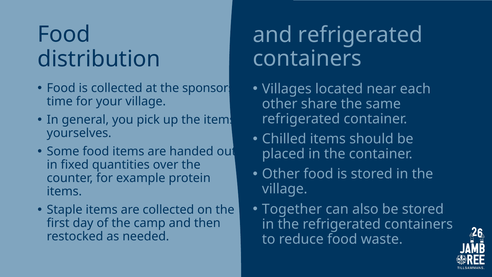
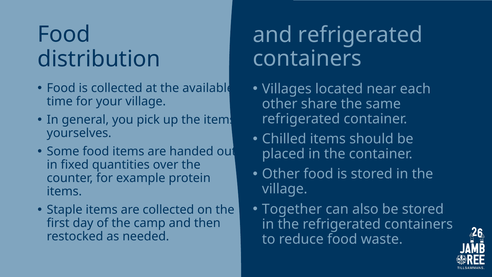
sponsors: sponsors -> available (208, 88)
